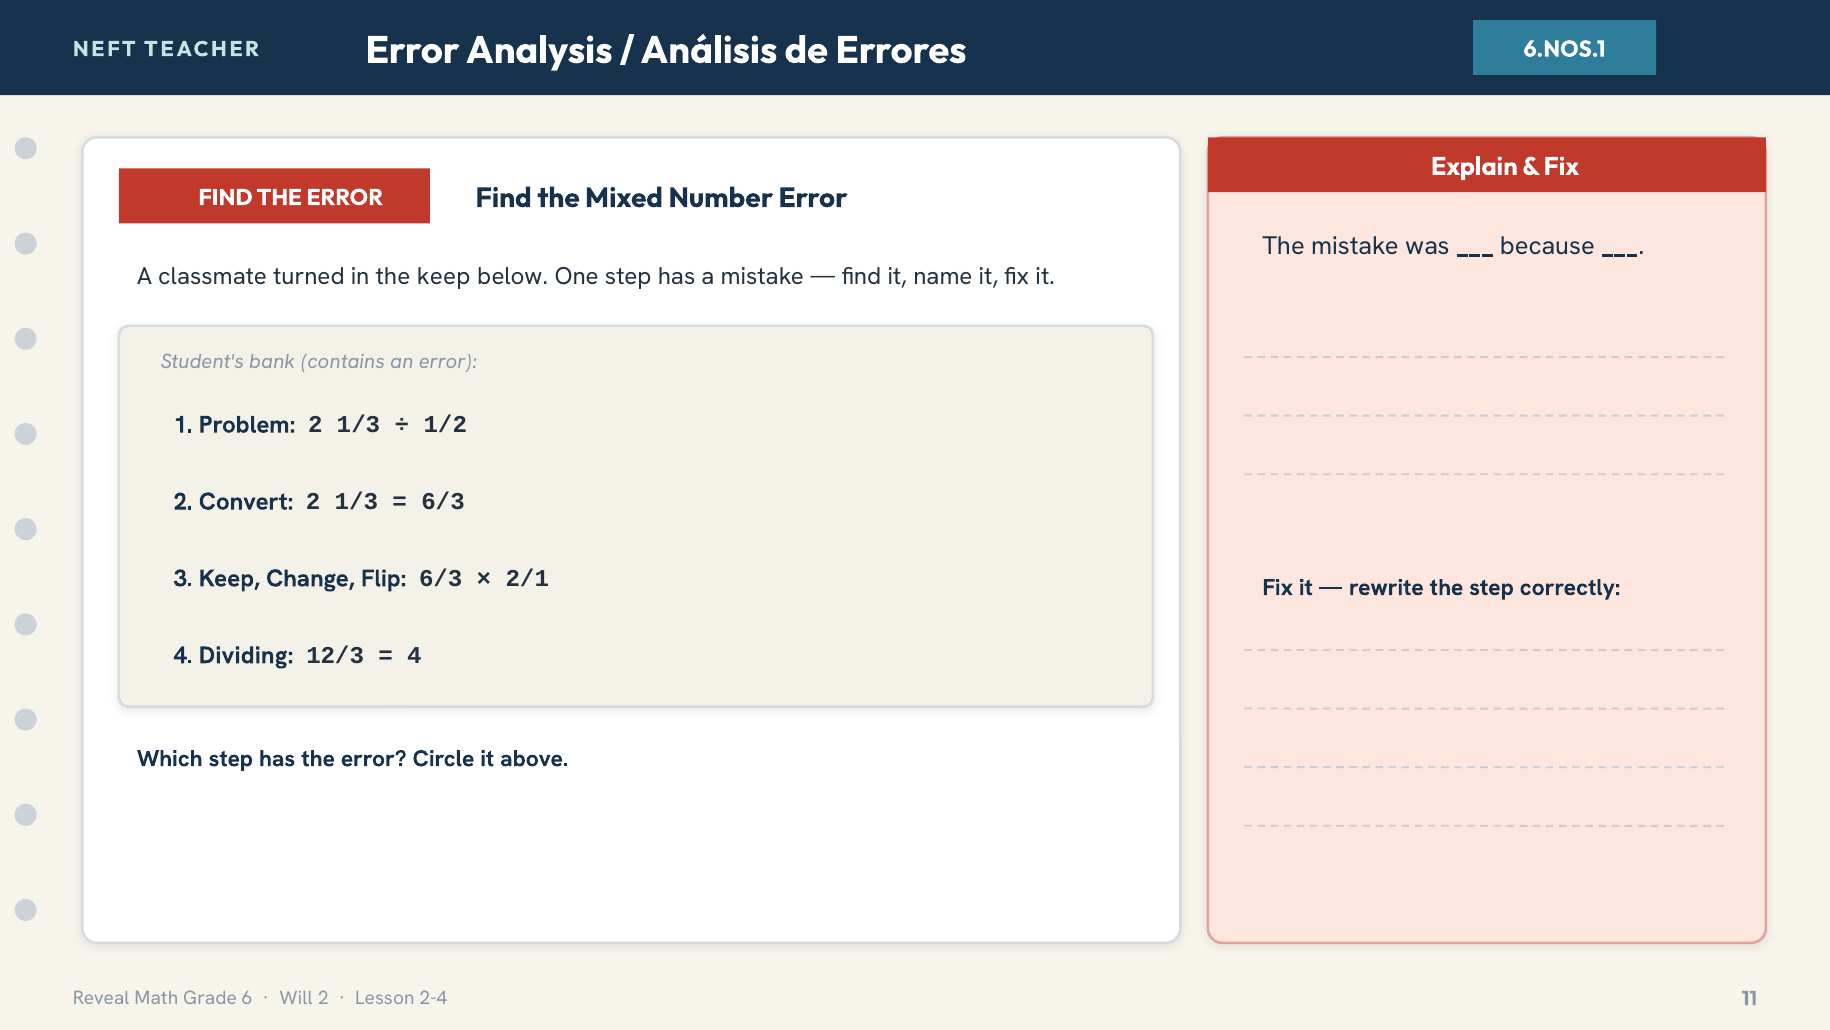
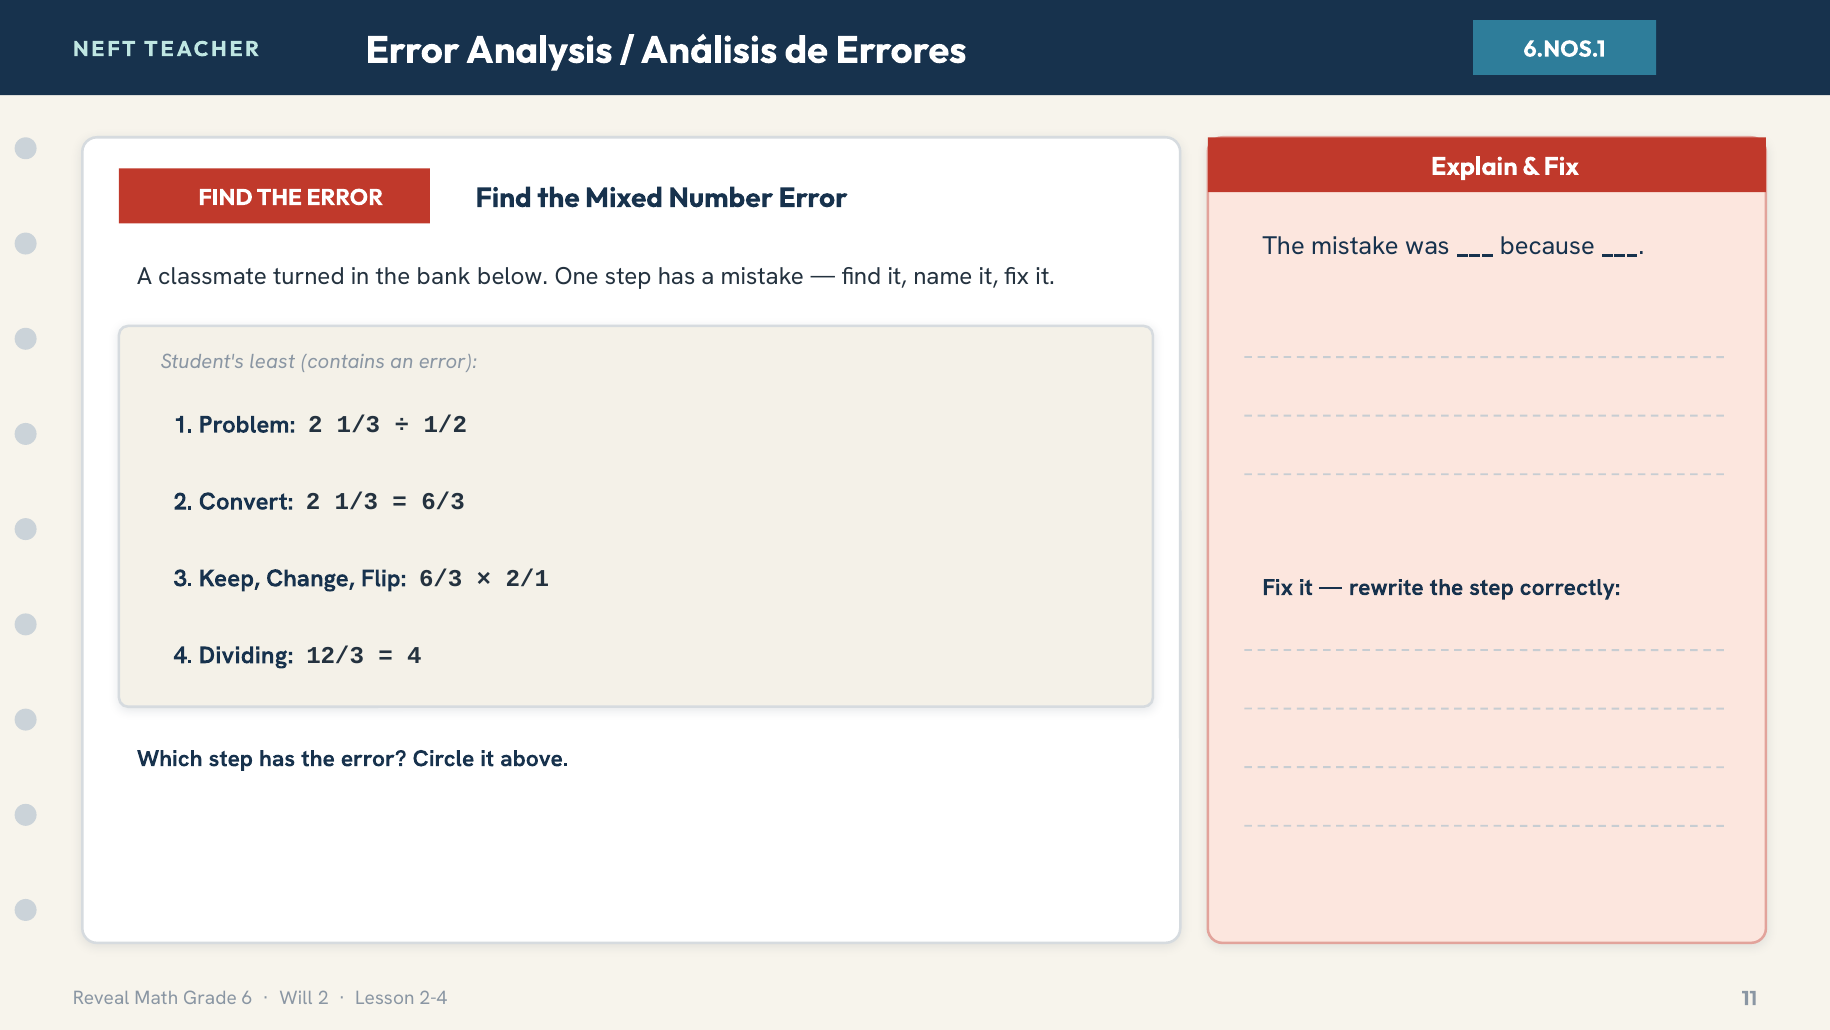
the keep: keep -> bank (444, 276)
bank: bank -> least (272, 362)
